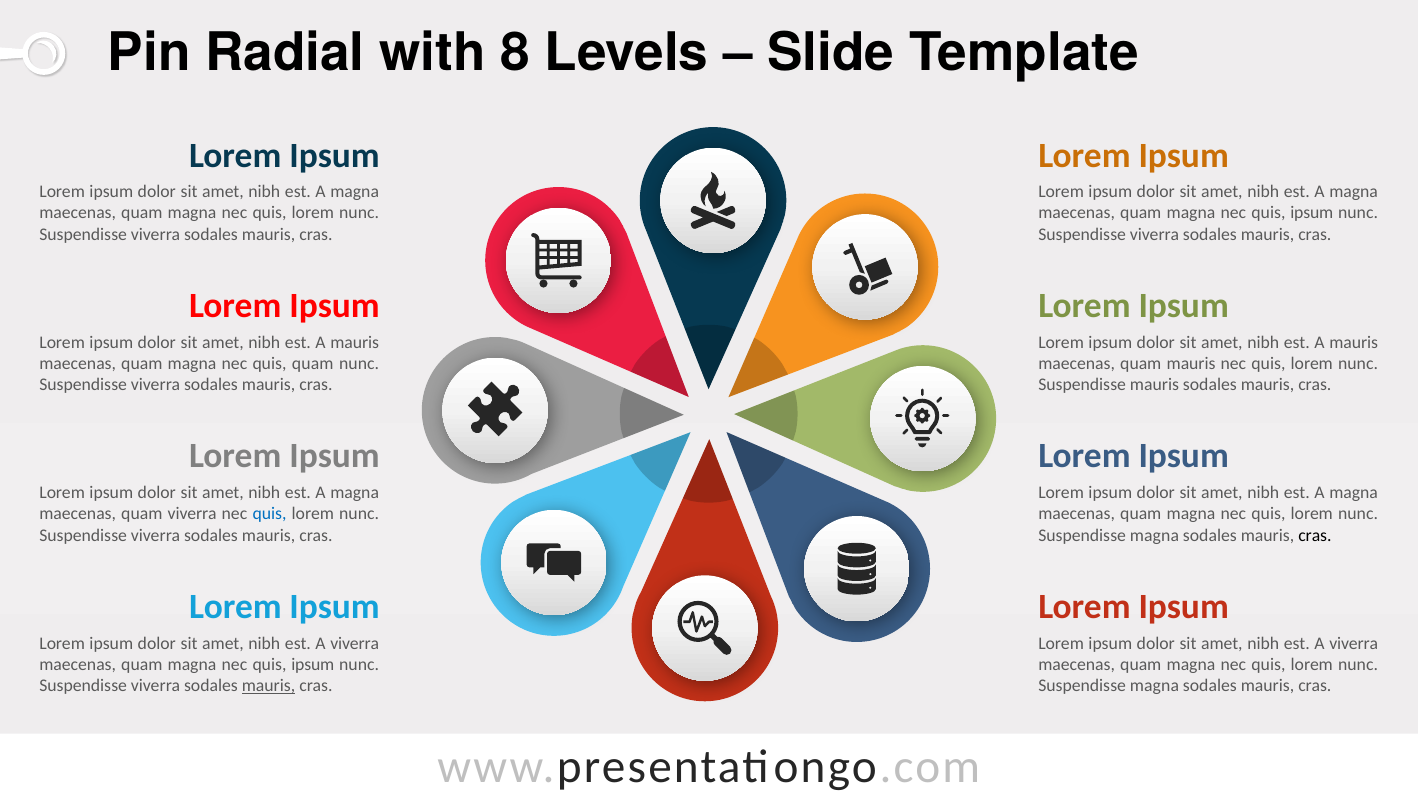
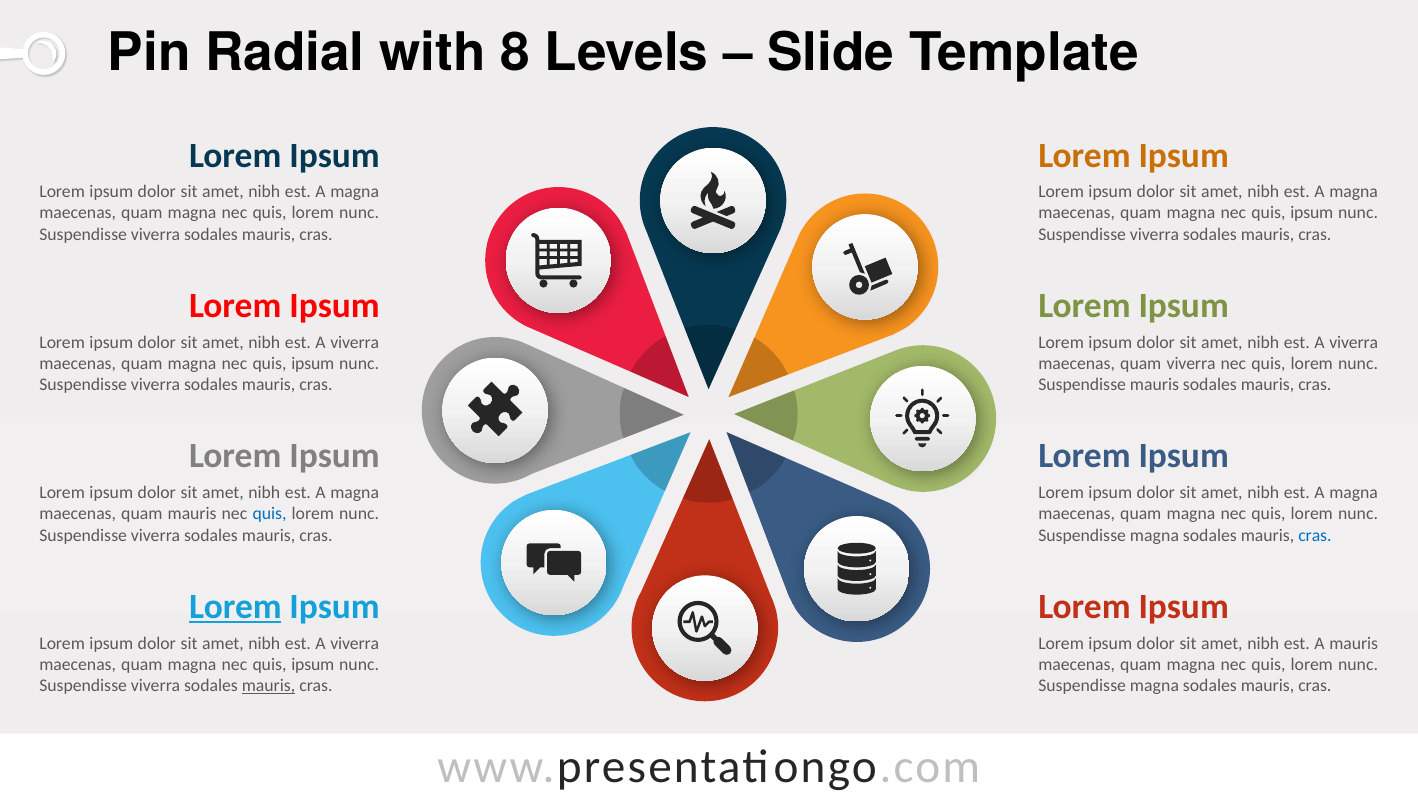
mauris: mauris -> viverra (355, 342)
mauris: mauris -> viverra (1354, 342)
quam: quam -> ipsum (313, 363)
quam mauris: mauris -> viverra (1191, 363)
quam viverra: viverra -> mauris (192, 514)
cras colour: black -> blue (1315, 535)
Lorem underline: none -> present (235, 606)
viverra: viverra -> mauris (1354, 643)
